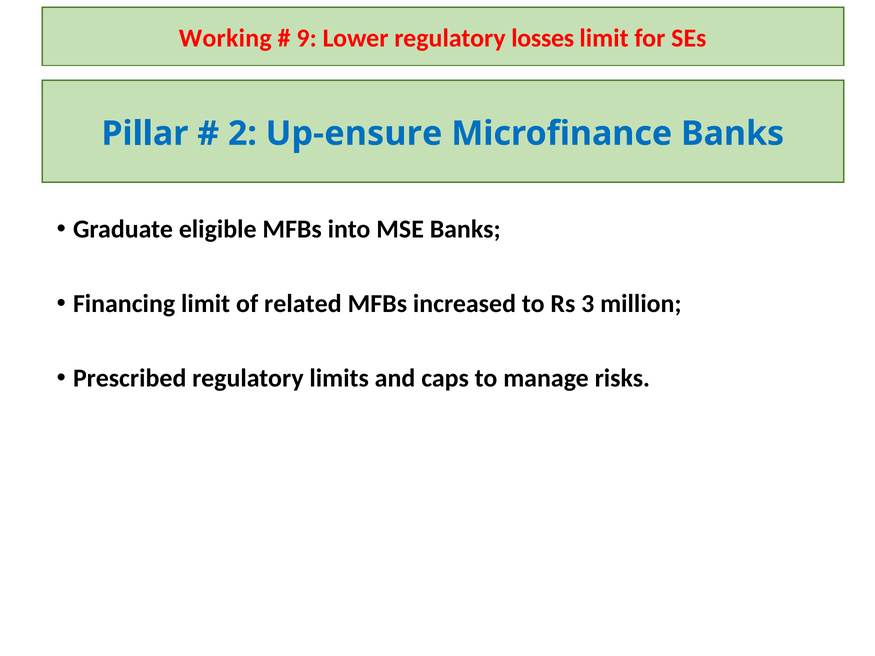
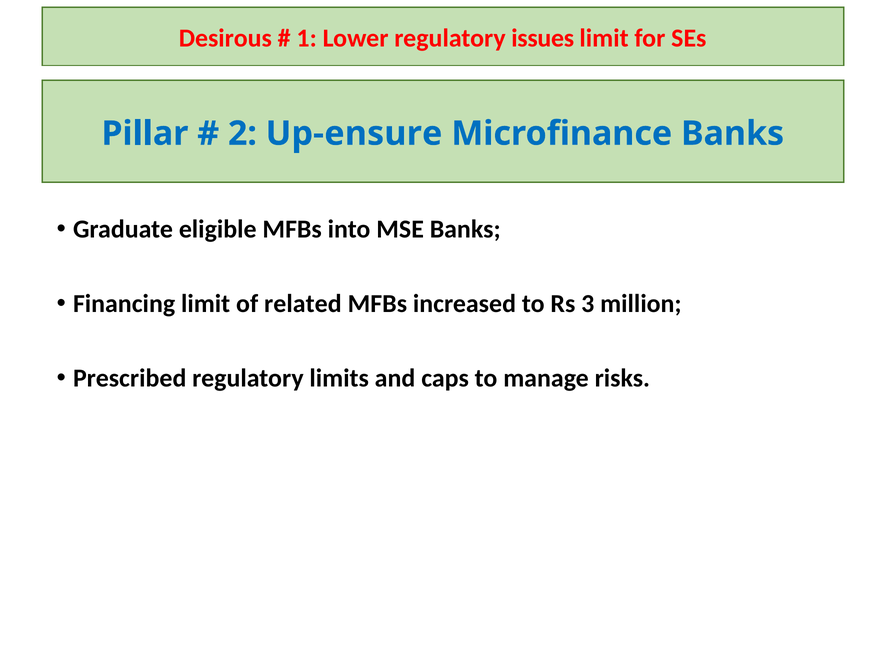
Working: Working -> Desirous (225, 38)
9: 9 -> 1 (307, 38)
losses: losses -> issues (543, 38)
